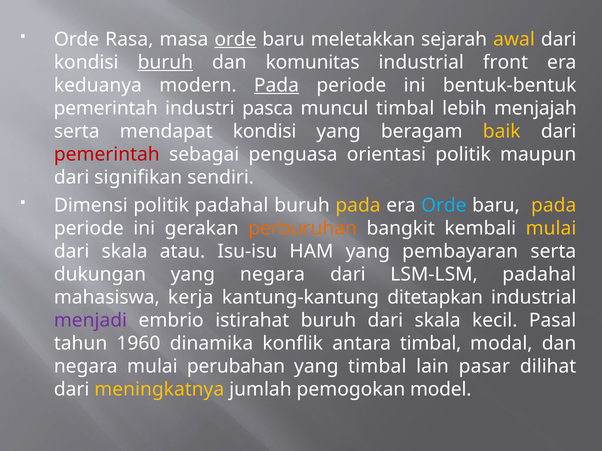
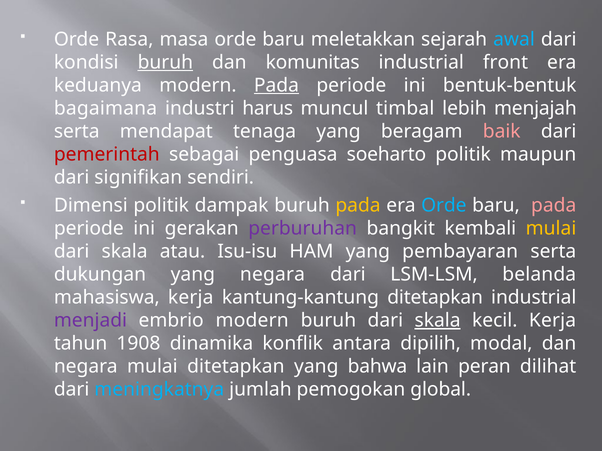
orde underline: present -> none (235, 39)
awal colour: yellow -> light blue (514, 39)
pemerintah: pemerintah -> bagaimana (106, 109)
pasca: pasca -> harus (268, 109)
mendapat kondisi: kondisi -> tenaga (265, 132)
baik colour: yellow -> pink (502, 132)
orientasi: orientasi -> soeharto (386, 155)
politik padahal: padahal -> dampak (232, 205)
pada colour: yellow -> pink (554, 205)
perburuhan colour: orange -> purple (303, 229)
LSM-LSM padahal: padahal -> belanda (539, 275)
embrio istirahat: istirahat -> modern (252, 321)
skala underline: none -> present (438, 321)
kecil Pasal: Pasal -> Kerja (553, 321)
1960: 1960 -> 1908 (138, 344)
antara timbal: timbal -> dipilih (431, 344)
mulai perubahan: perubahan -> ditetapkan (236, 367)
yang timbal: timbal -> bahwa (377, 367)
pasar: pasar -> peran (484, 367)
meningkatnya colour: yellow -> light blue (159, 390)
model: model -> global (441, 390)
